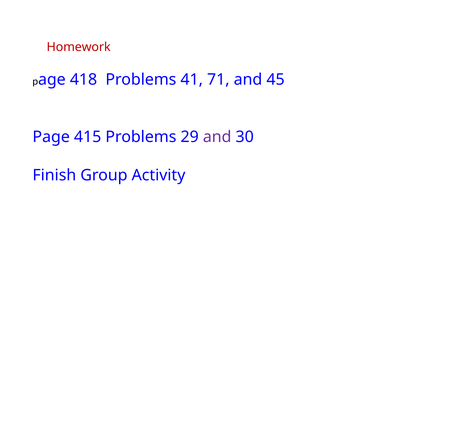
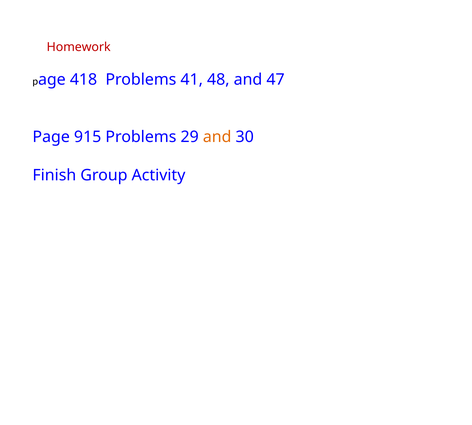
71: 71 -> 48 (218, 80)
45: 45 -> 47 (276, 80)
415: 415 -> 915 (88, 137)
and colour: purple -> orange (217, 137)
